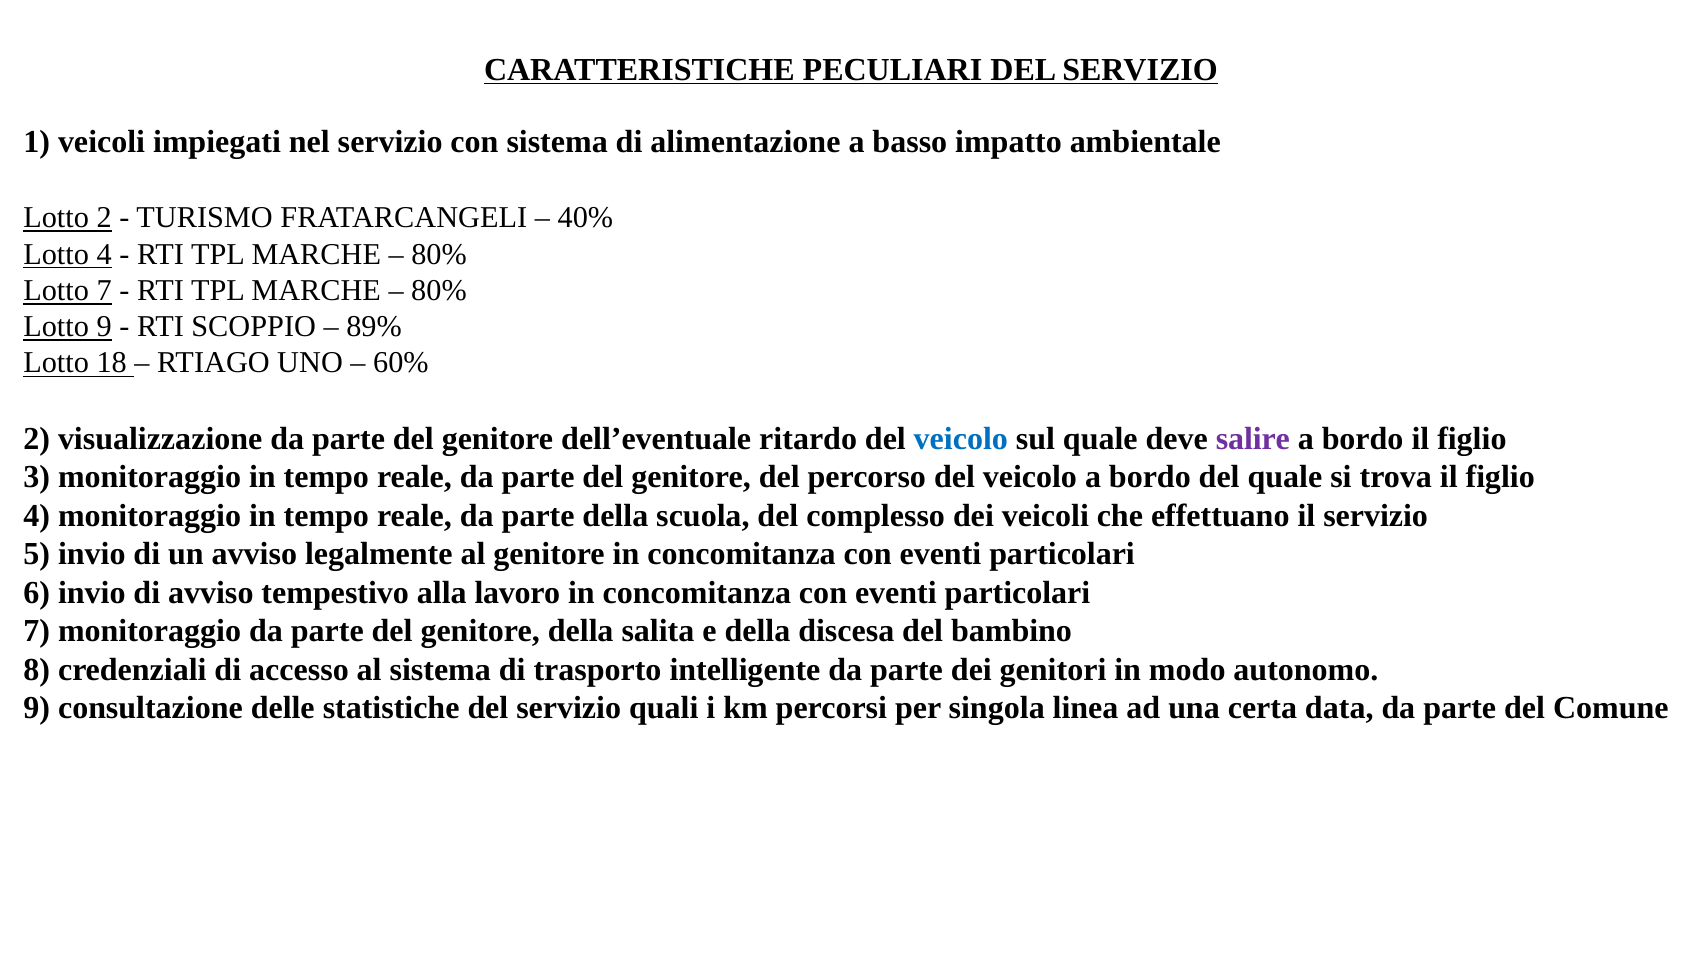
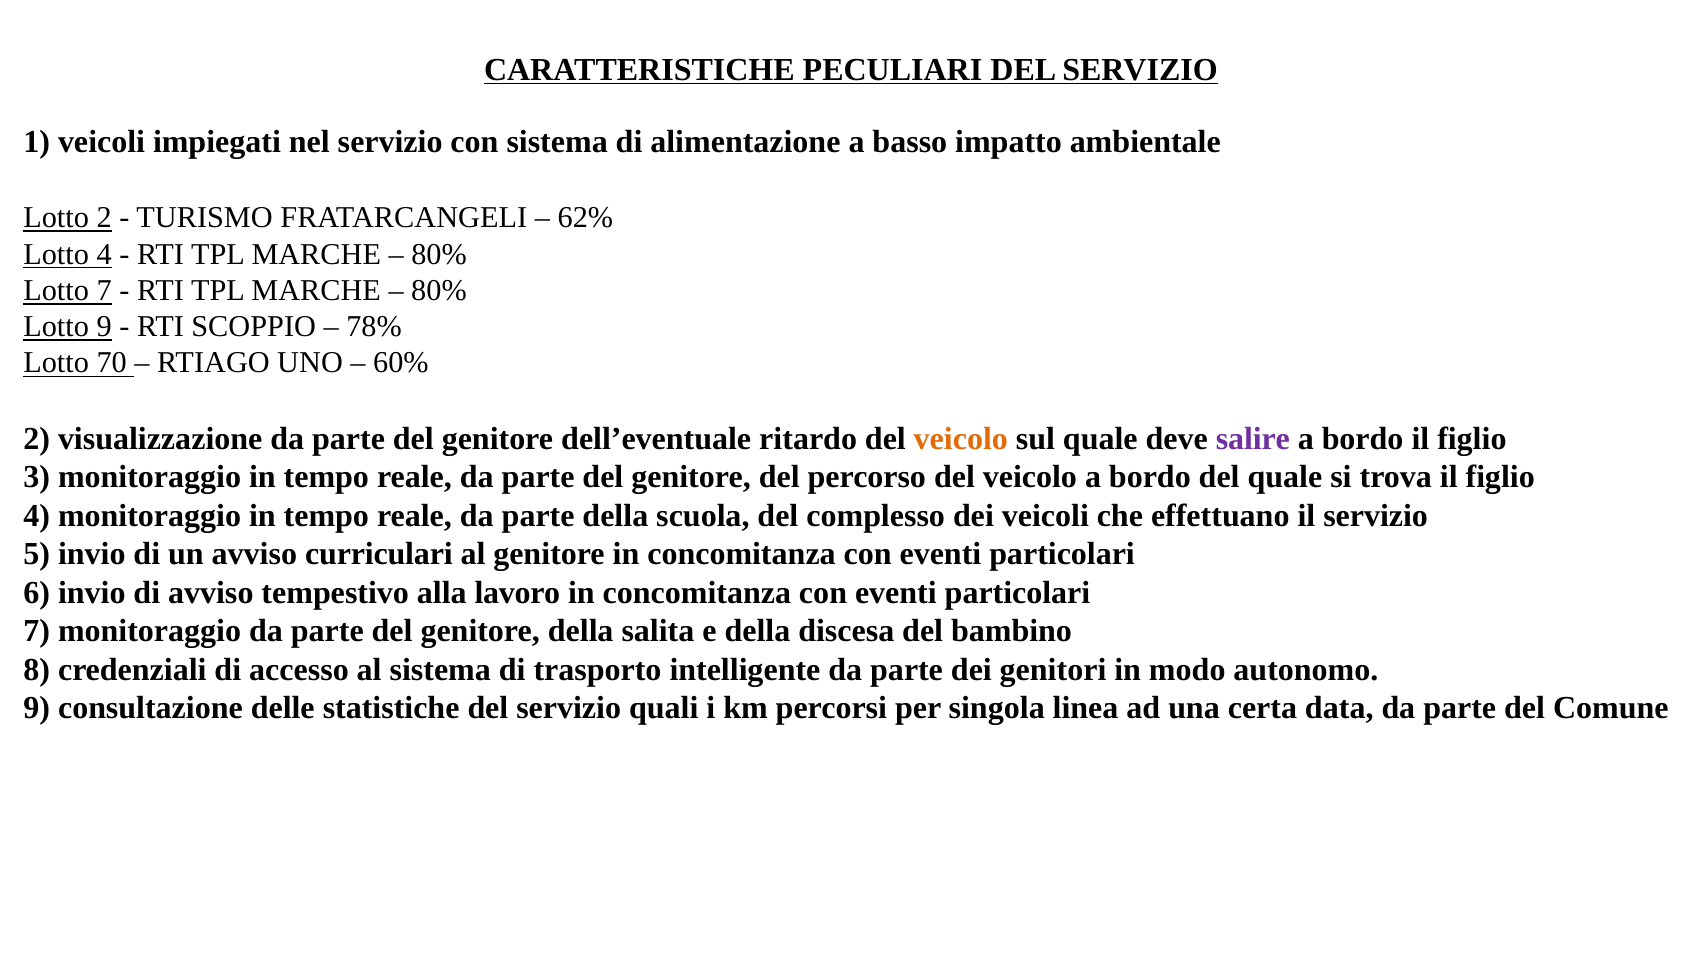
40%: 40% -> 62% (585, 218)
89%: 89% -> 78% (374, 327)
18: 18 -> 70 (112, 363)
veicolo colour: blue -> orange (961, 439)
legalmente: legalmente -> curriculari (379, 554)
